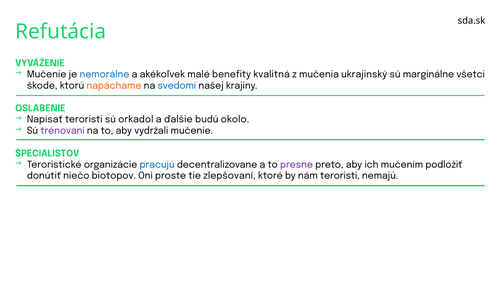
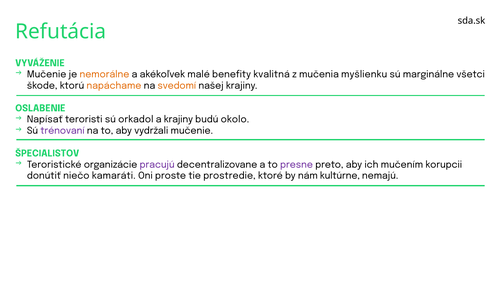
nemorálne colour: blue -> orange (104, 74)
ukrajinský: ukrajinský -> myšlienku (364, 74)
svedomí colour: blue -> orange (177, 86)
a ďalšie: ďalšie -> krajiny (178, 119)
pracujú colour: blue -> purple (157, 165)
podložiť: podložiť -> korupcii (444, 165)
biotopov: biotopov -> kamaráti (114, 176)
zlepšovaní: zlepšovaní -> prostredie (229, 176)
nám teroristi: teroristi -> kultúrne (340, 176)
